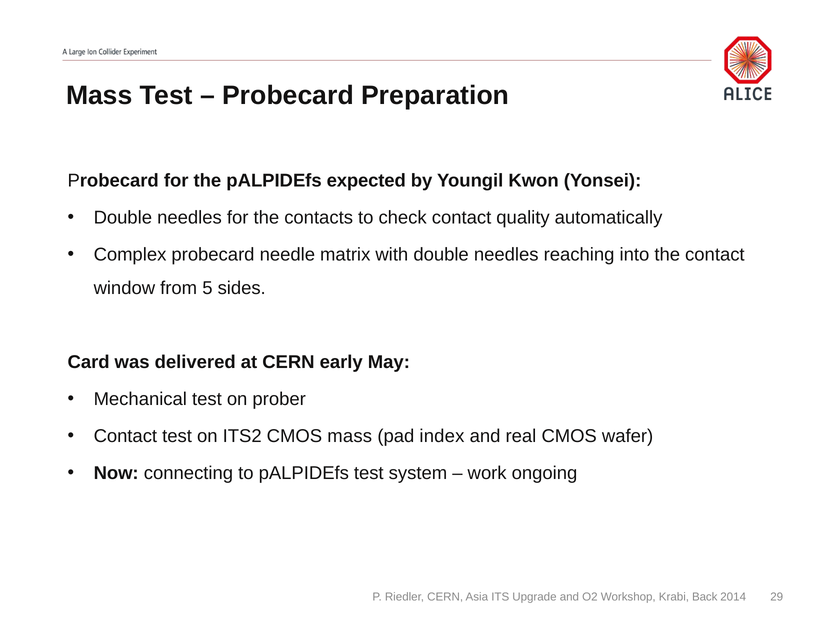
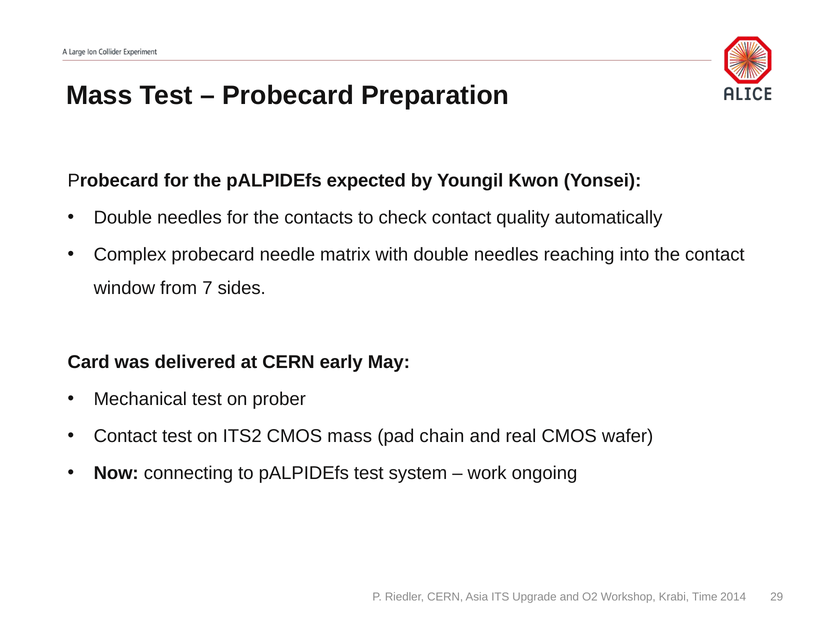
5: 5 -> 7 (207, 288)
index: index -> chain (442, 436)
Back: Back -> Time (705, 596)
